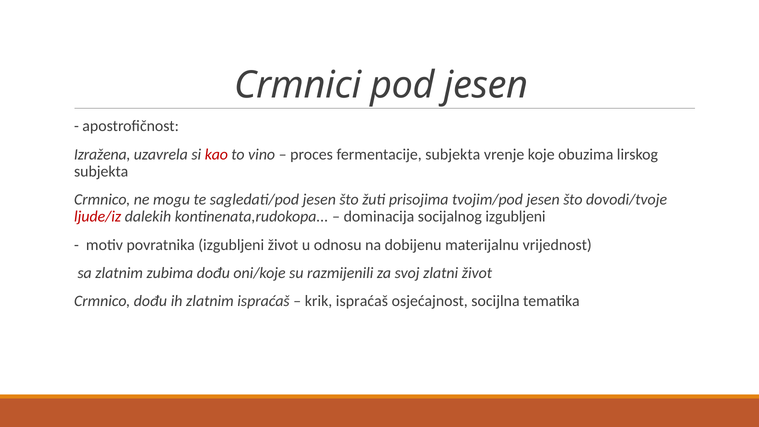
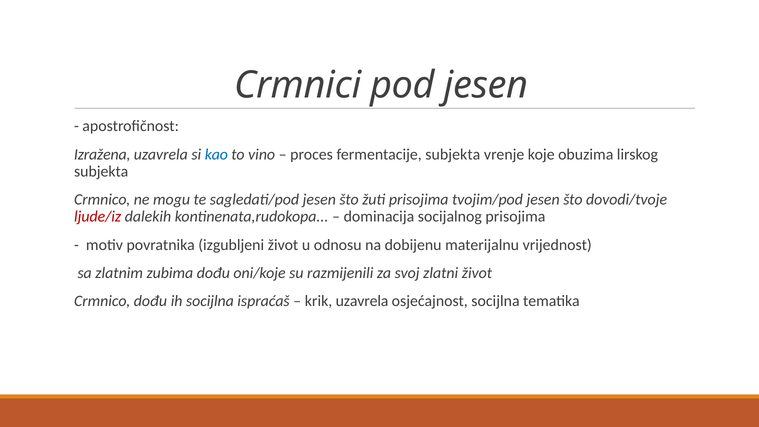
kao colour: red -> blue (216, 154)
socijalnog izgubljeni: izgubljeni -> prisojima (515, 217)
ih zlatnim: zlatnim -> socijlna (210, 301)
krik ispraćaš: ispraćaš -> uzavrela (362, 301)
